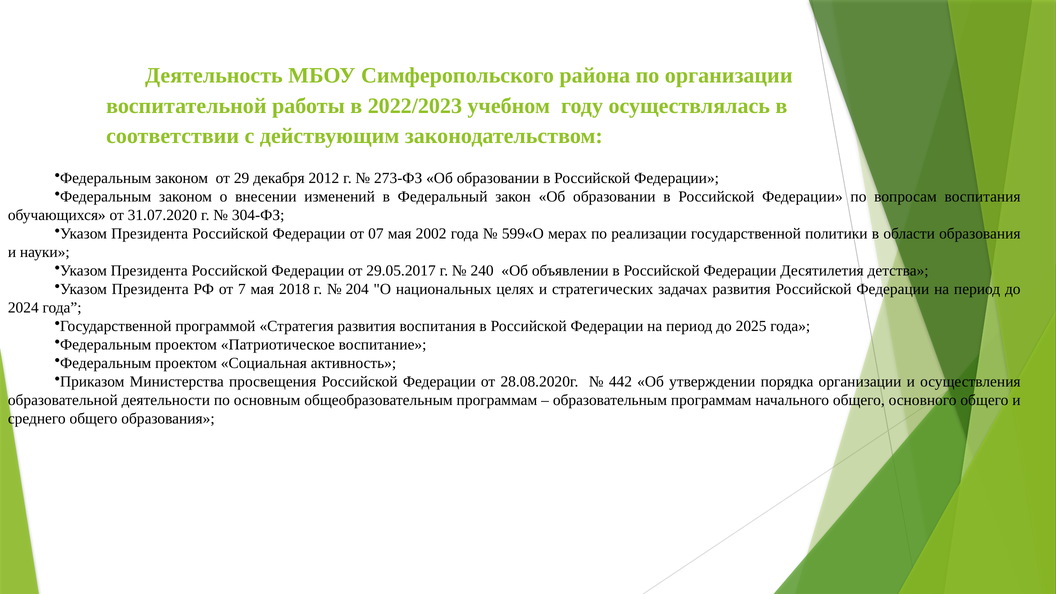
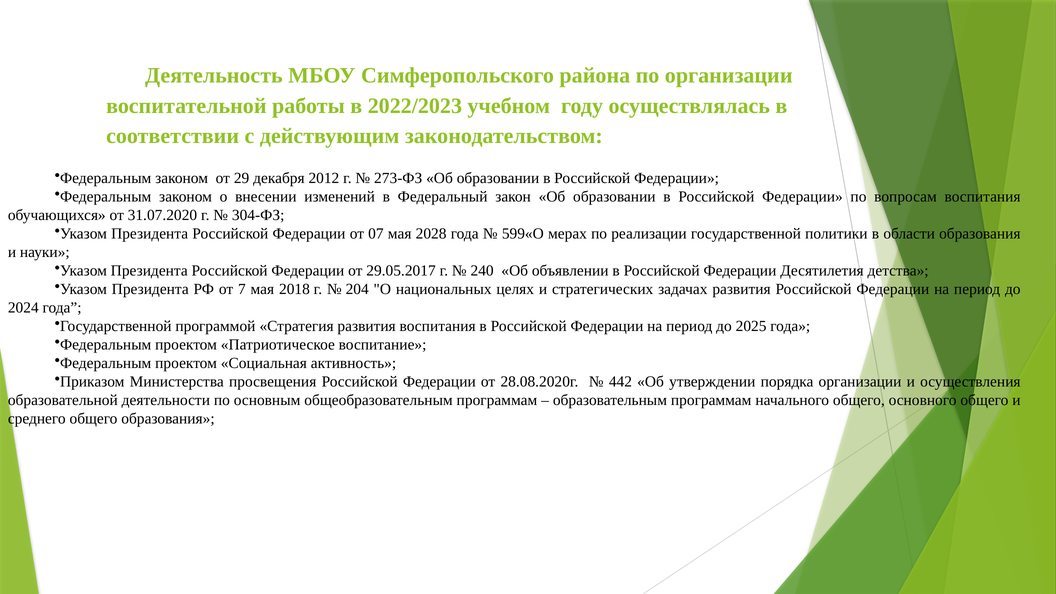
2002: 2002 -> 2028 (431, 234)
